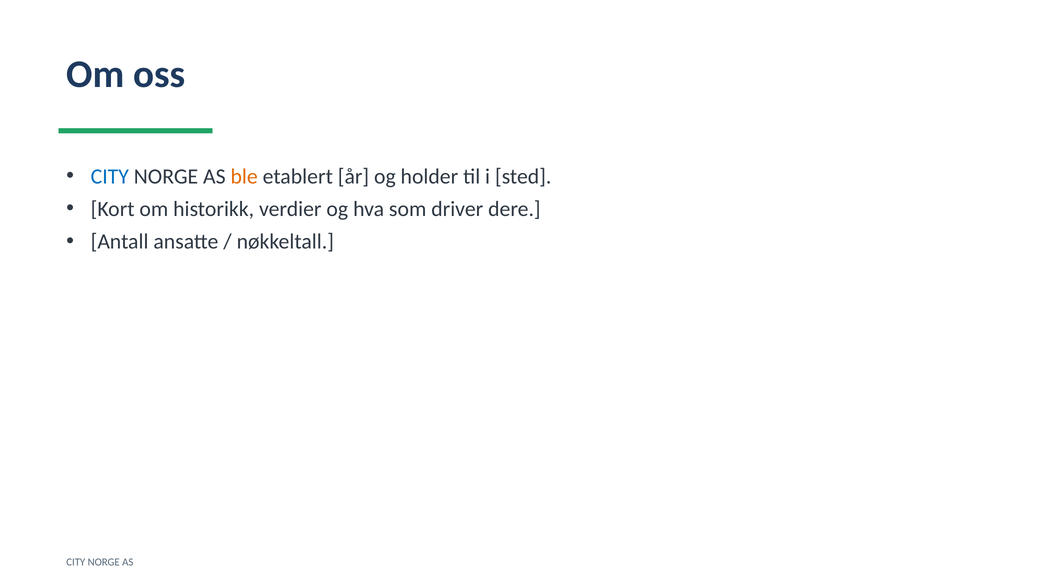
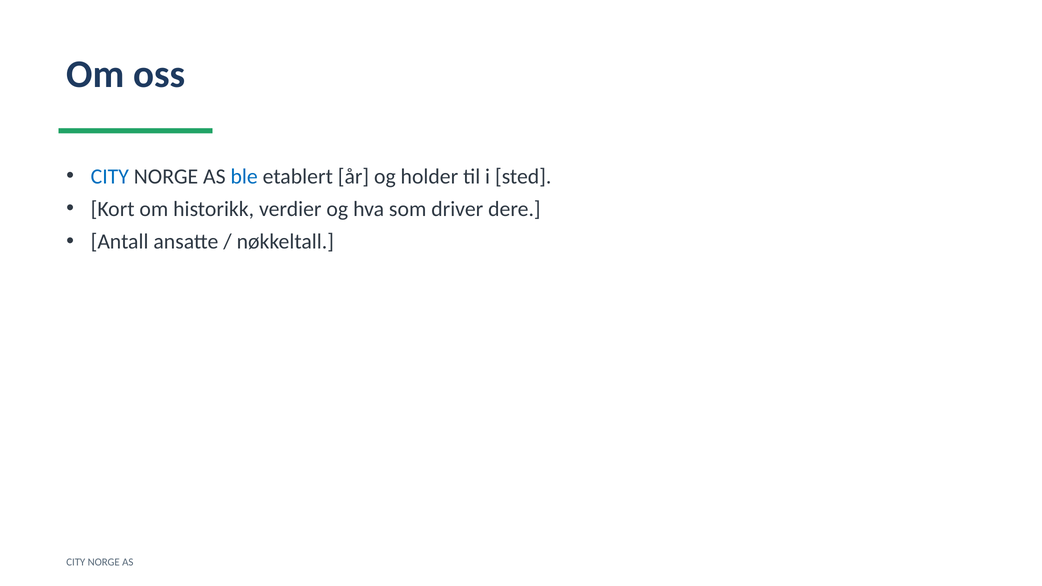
ble colour: orange -> blue (244, 176)
